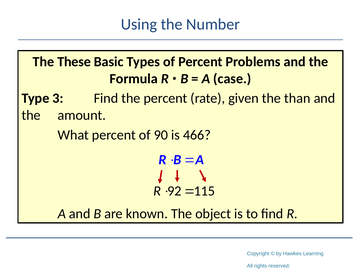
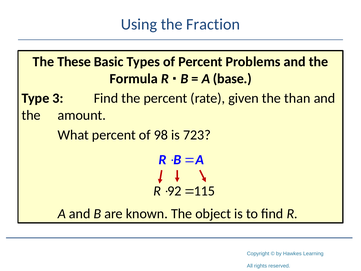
Number: Number -> Fraction (213, 24)
case: case -> base (232, 79)
90: 90 -> 98 (161, 135)
466: 466 -> 723 (197, 135)
